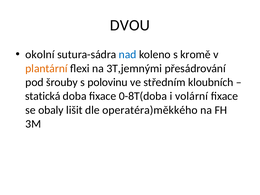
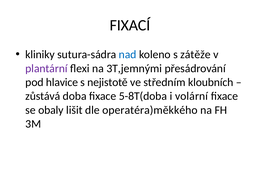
DVOU: DVOU -> FIXACÍ (130, 25)
okolní: okolní -> kliniky (40, 55)
kromě: kromě -> zátěže (196, 55)
plantární colour: orange -> purple (46, 68)
šrouby: šrouby -> hlavice (62, 82)
polovinu: polovinu -> nejistotě (108, 82)
statická: statická -> zůstává (43, 96)
0-8T(doba: 0-8T(doba -> 5-8T(doba (143, 96)
